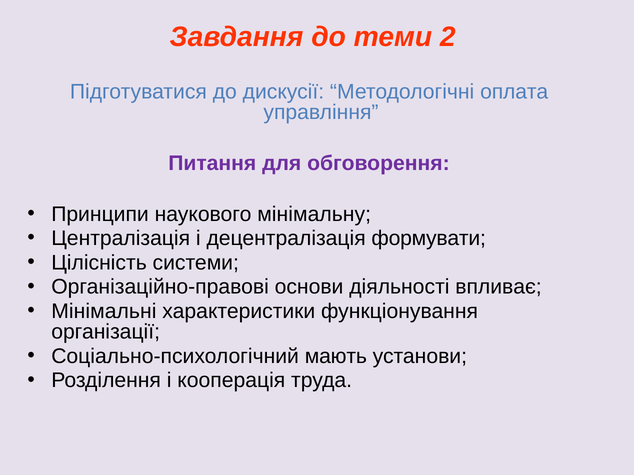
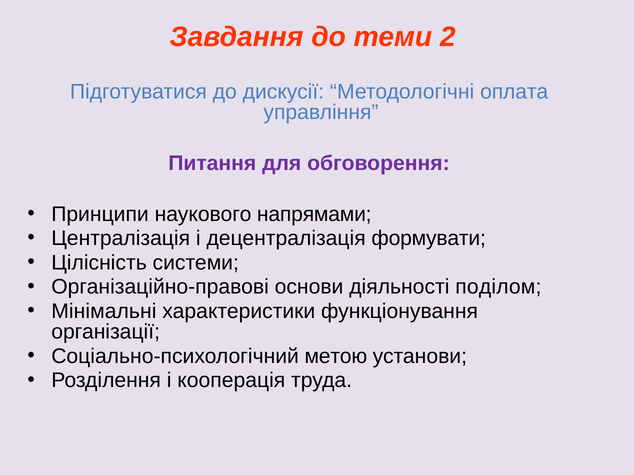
мінімальну: мінімальну -> напрямами (314, 214)
впливає: впливає -> поділом (498, 287)
мають: мають -> метою (336, 357)
